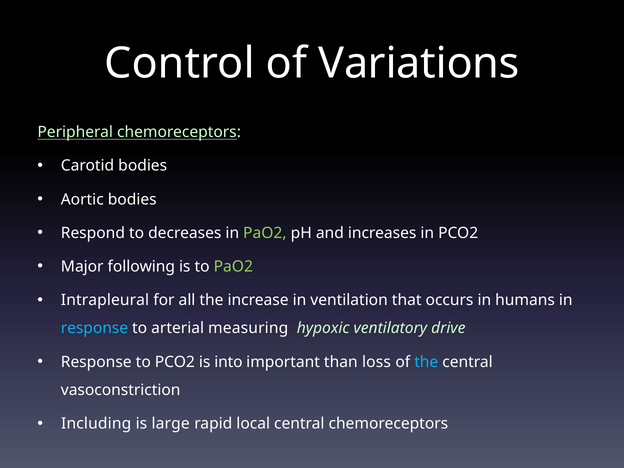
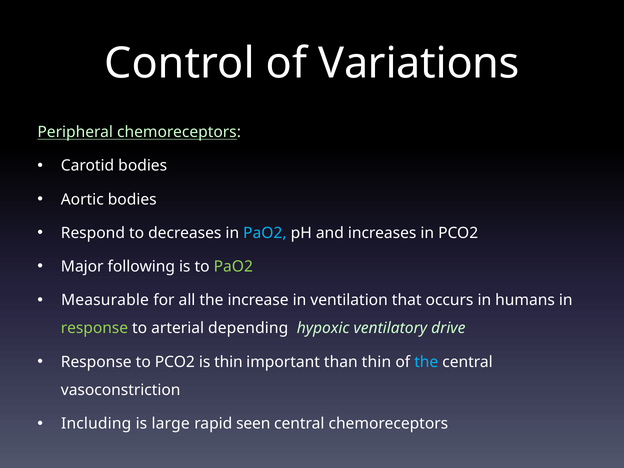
PaO2 colour: light green -> light blue (265, 233)
Intrapleural: Intrapleural -> Measurable (105, 300)
response colour: light blue -> light green (94, 328)
measuring: measuring -> depending (248, 328)
is into: into -> thin (228, 362)
than loss: loss -> thin (376, 362)
local: local -> seen (253, 424)
